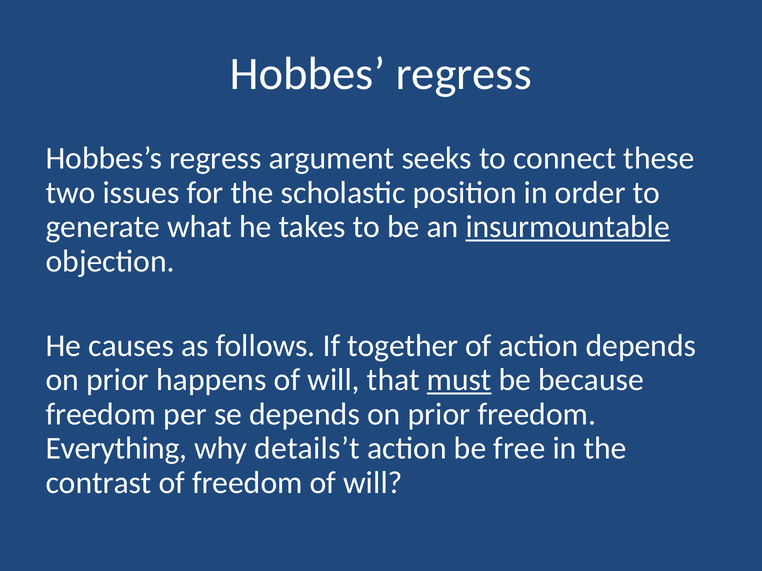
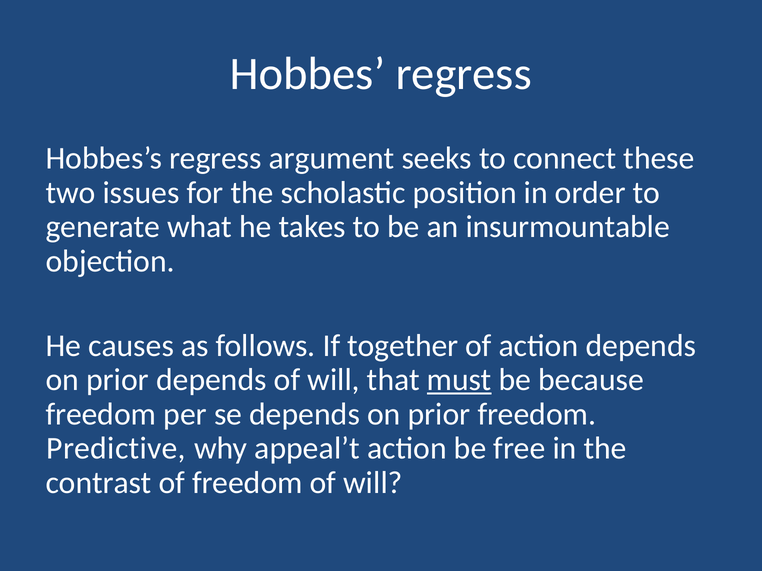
insurmountable underline: present -> none (568, 227)
prior happens: happens -> depends (211, 380)
Everything: Everything -> Predictive (116, 449)
details’t: details’t -> appeal’t (307, 449)
